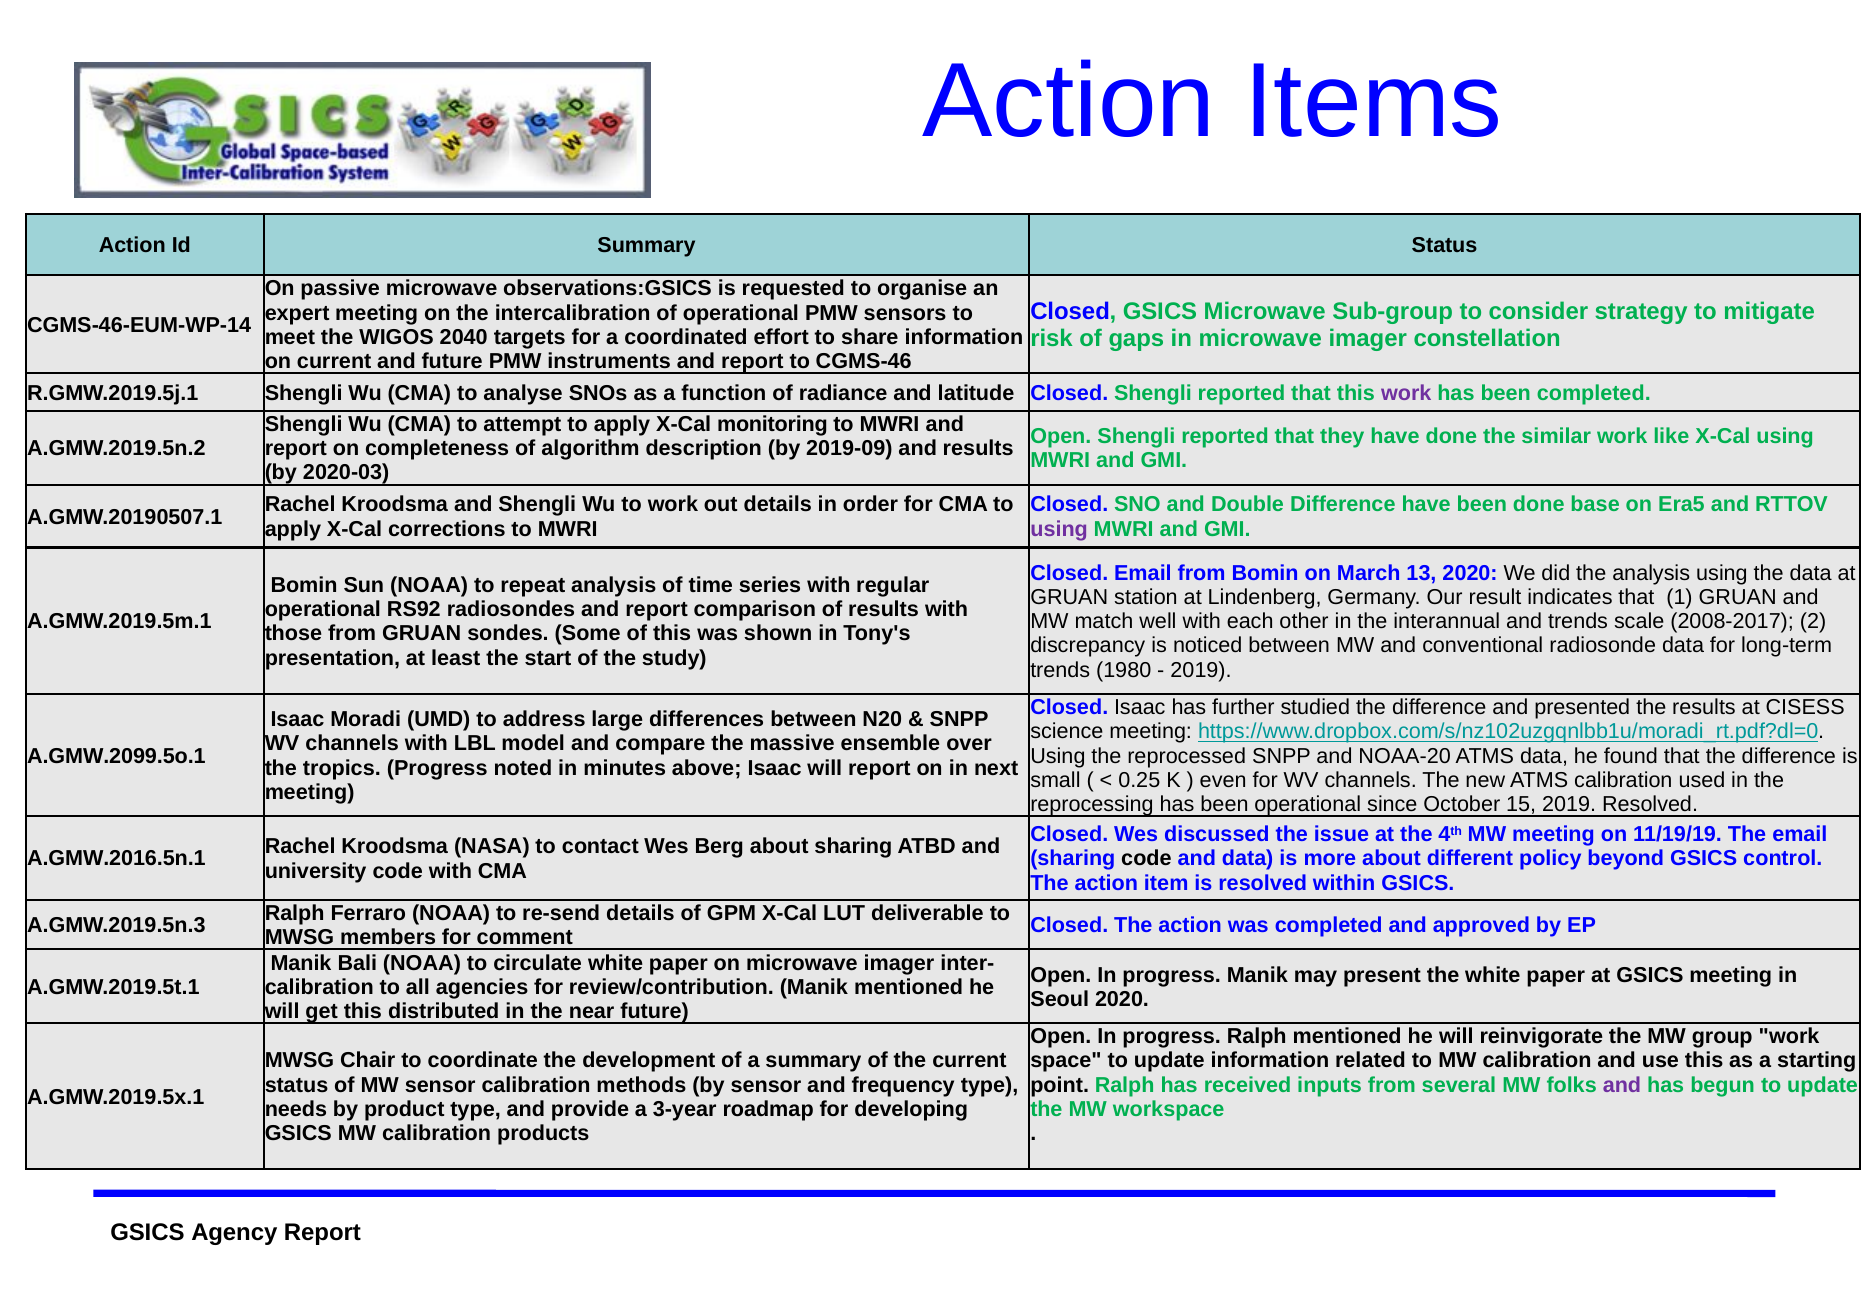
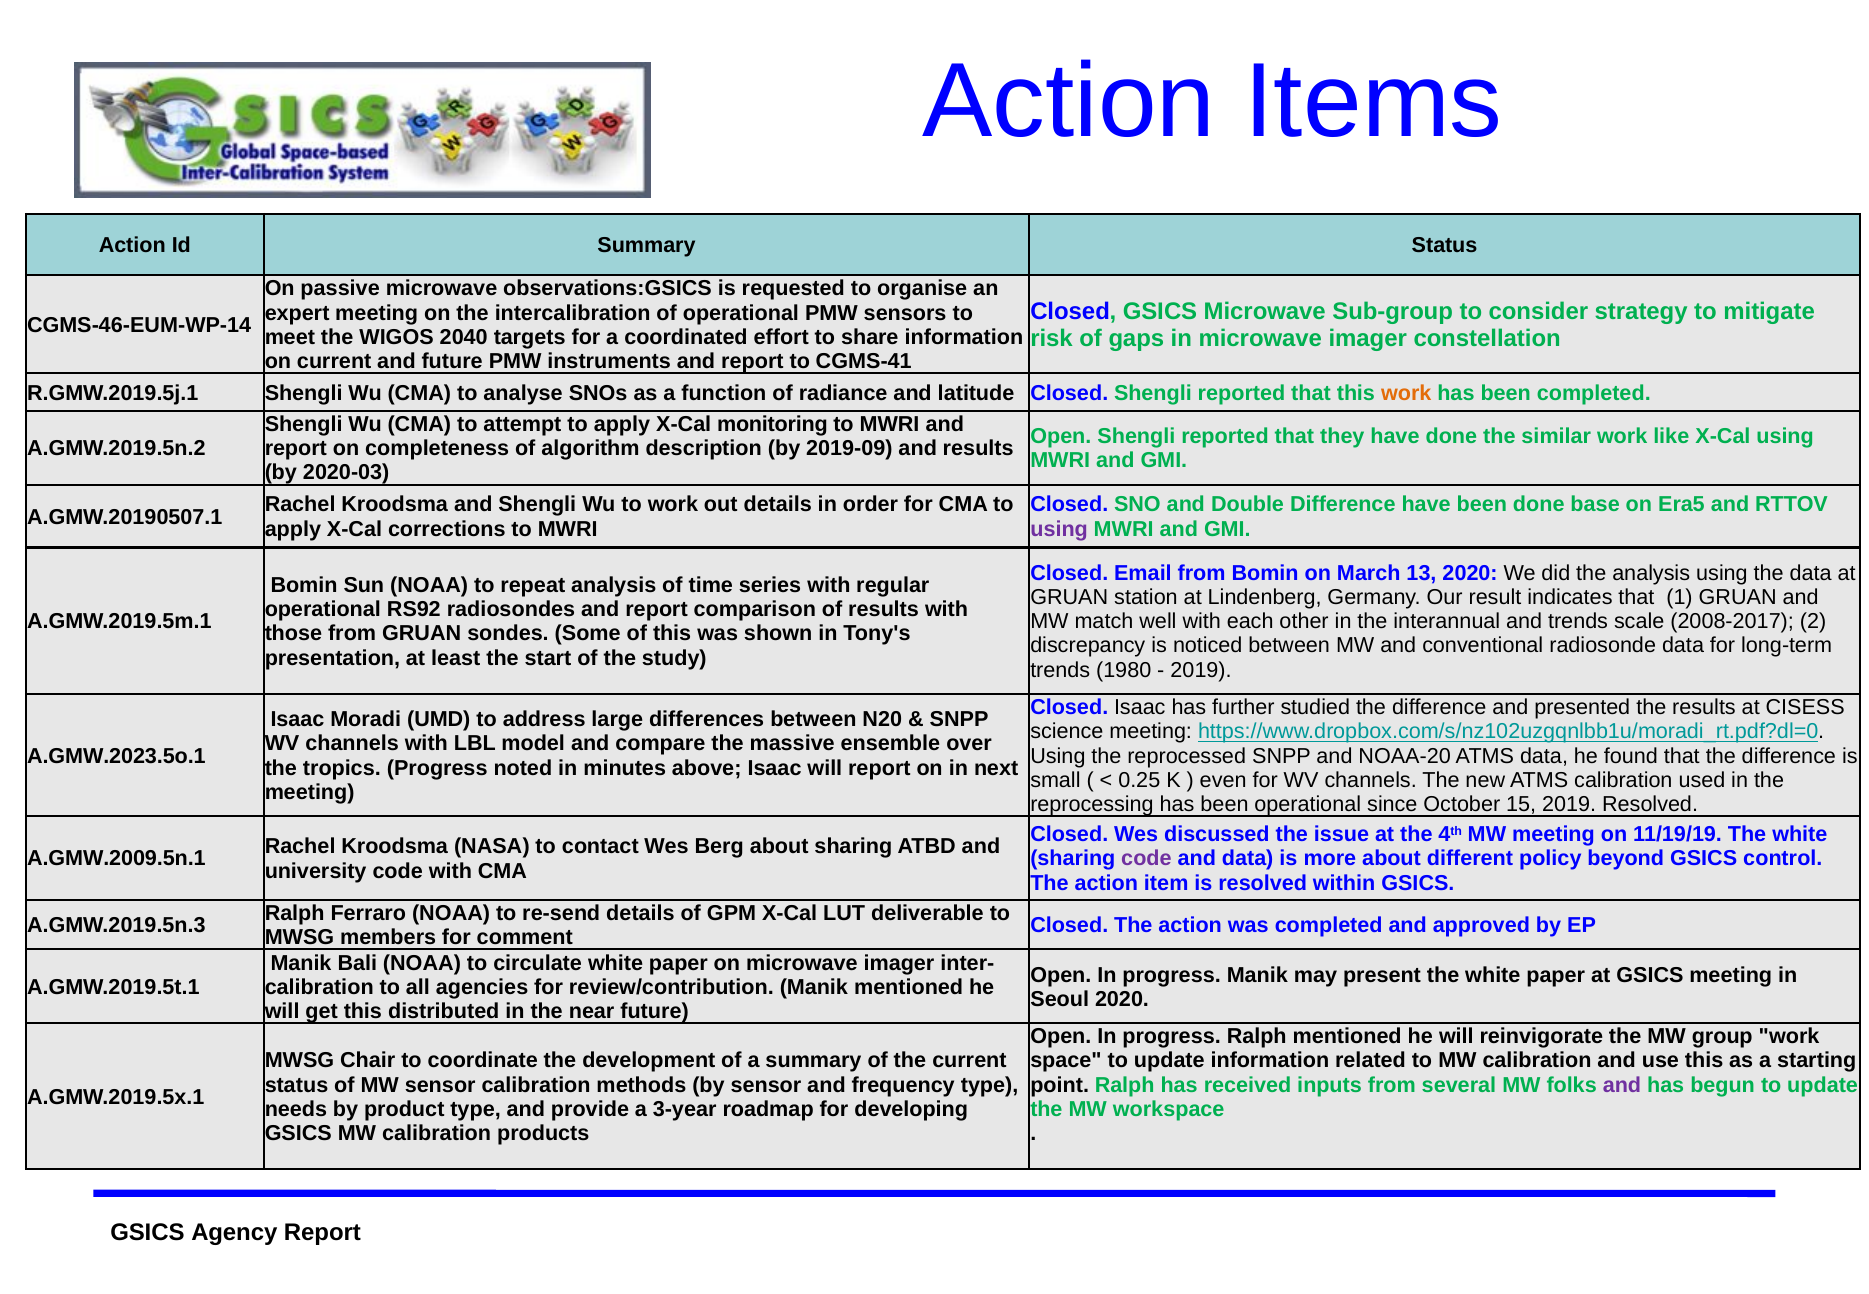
CGMS-46: CGMS-46 -> CGMS-41 (864, 361)
work colour: purple -> orange (1406, 393)
A.GMW.2099.5o.1: A.GMW.2099.5o.1 -> A.GMW.2023.5o.1 (116, 756)
11/19/19 The email: email -> white (1800, 835)
A.GMW.2016.5n.1: A.GMW.2016.5n.1 -> A.GMW.2009.5n.1 (116, 859)
code colour: black -> purple (1146, 859)
